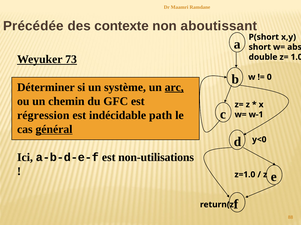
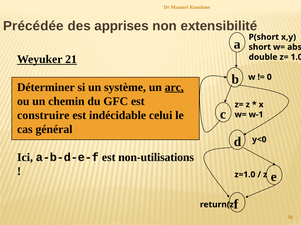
contexte: contexte -> apprises (122, 26)
aboutissant: aboutissant -> extensibilité (219, 26)
73: 73 -> 21 (71, 59)
régression: régression -> construire (43, 116)
path: path -> celui (161, 116)
général underline: present -> none (54, 130)
